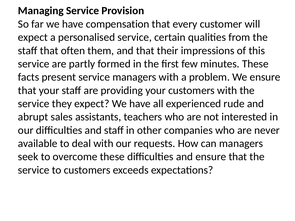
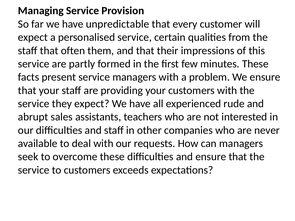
compensation: compensation -> unpredictable (118, 24)
